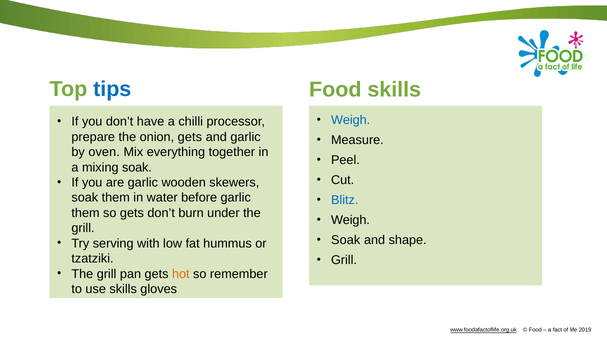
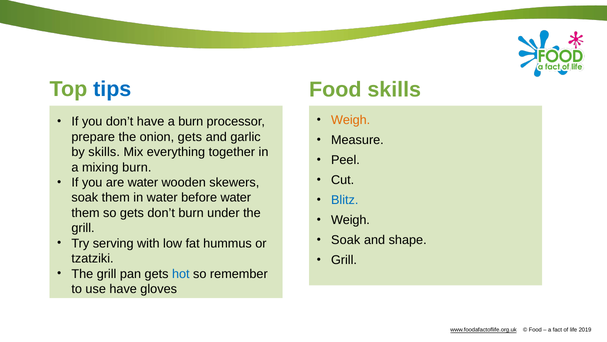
Weigh colour: blue -> orange (351, 120)
a chilli: chilli -> burn (191, 122)
by oven: oven -> skills (104, 152)
mixing soak: soak -> burn (137, 167)
are garlic: garlic -> water (143, 182)
before garlic: garlic -> water (236, 197)
hot colour: orange -> blue (181, 273)
use skills: skills -> have (123, 289)
